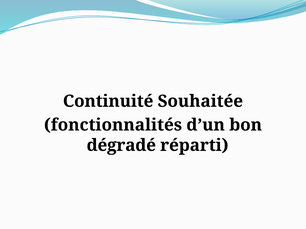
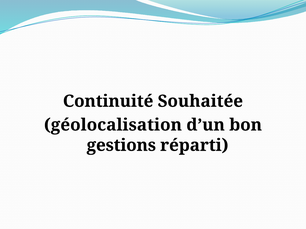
fonctionnalités: fonctionnalités -> géolocalisation (113, 125)
dégradé: dégradé -> gestions (121, 146)
